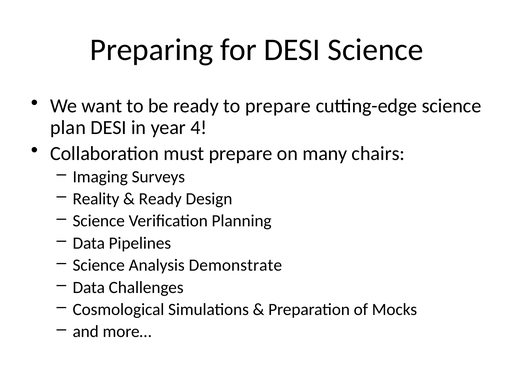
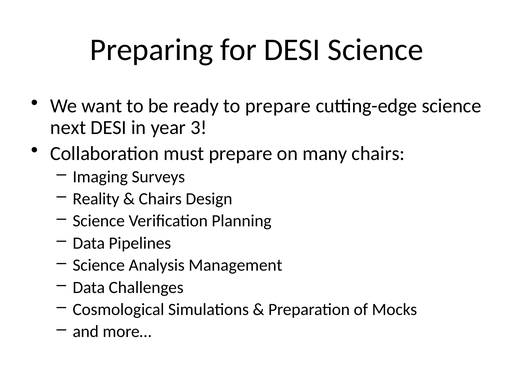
plan: plan -> next (68, 128)
4: 4 -> 3 (199, 128)
Ready: Ready -> Chairs (160, 199)
Demonstrate: Demonstrate -> Management (235, 265)
